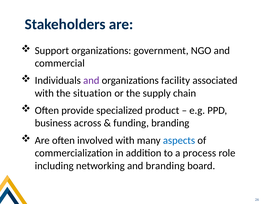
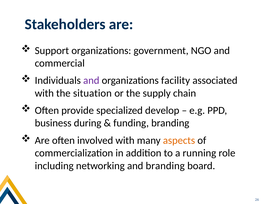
product: product -> develop (162, 110)
across: across -> during (88, 123)
aspects colour: blue -> orange (179, 140)
process: process -> running (199, 153)
